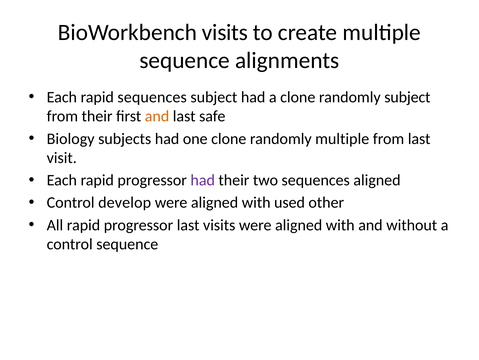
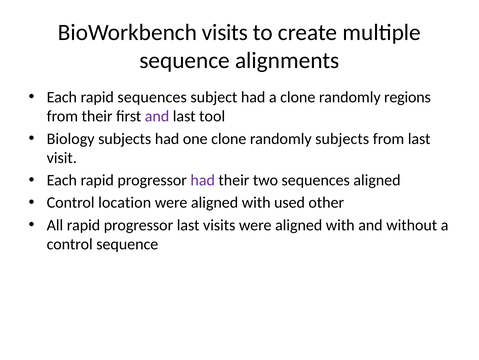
randomly subject: subject -> regions (407, 97)
and colour: orange -> purple (157, 116)
safe: safe -> tool (212, 116)
randomly multiple: multiple -> subjects (342, 138)
develop: develop -> location (125, 202)
